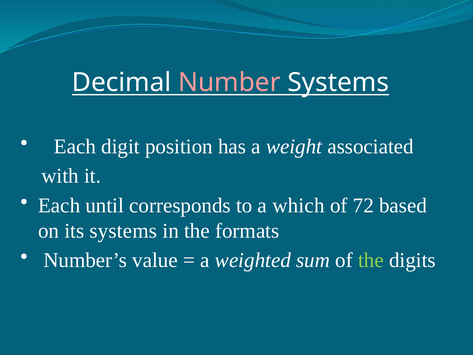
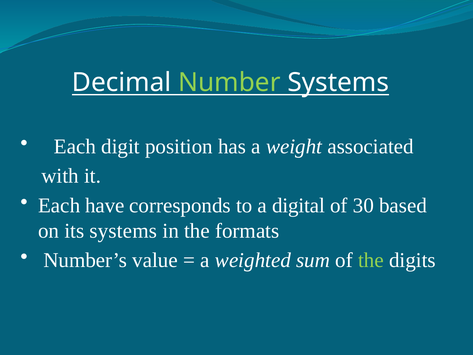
Number colour: pink -> light green (229, 83)
until: until -> have (105, 205)
which: which -> digital (299, 205)
72: 72 -> 30 (363, 205)
